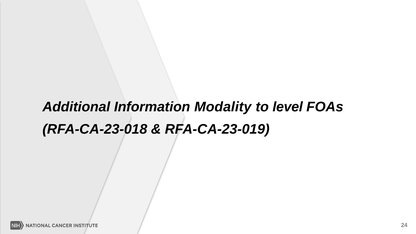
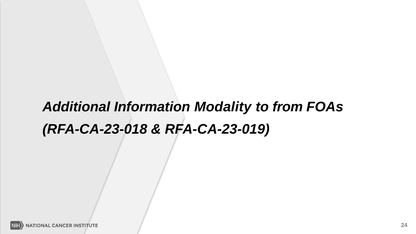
level: level -> from (288, 107)
